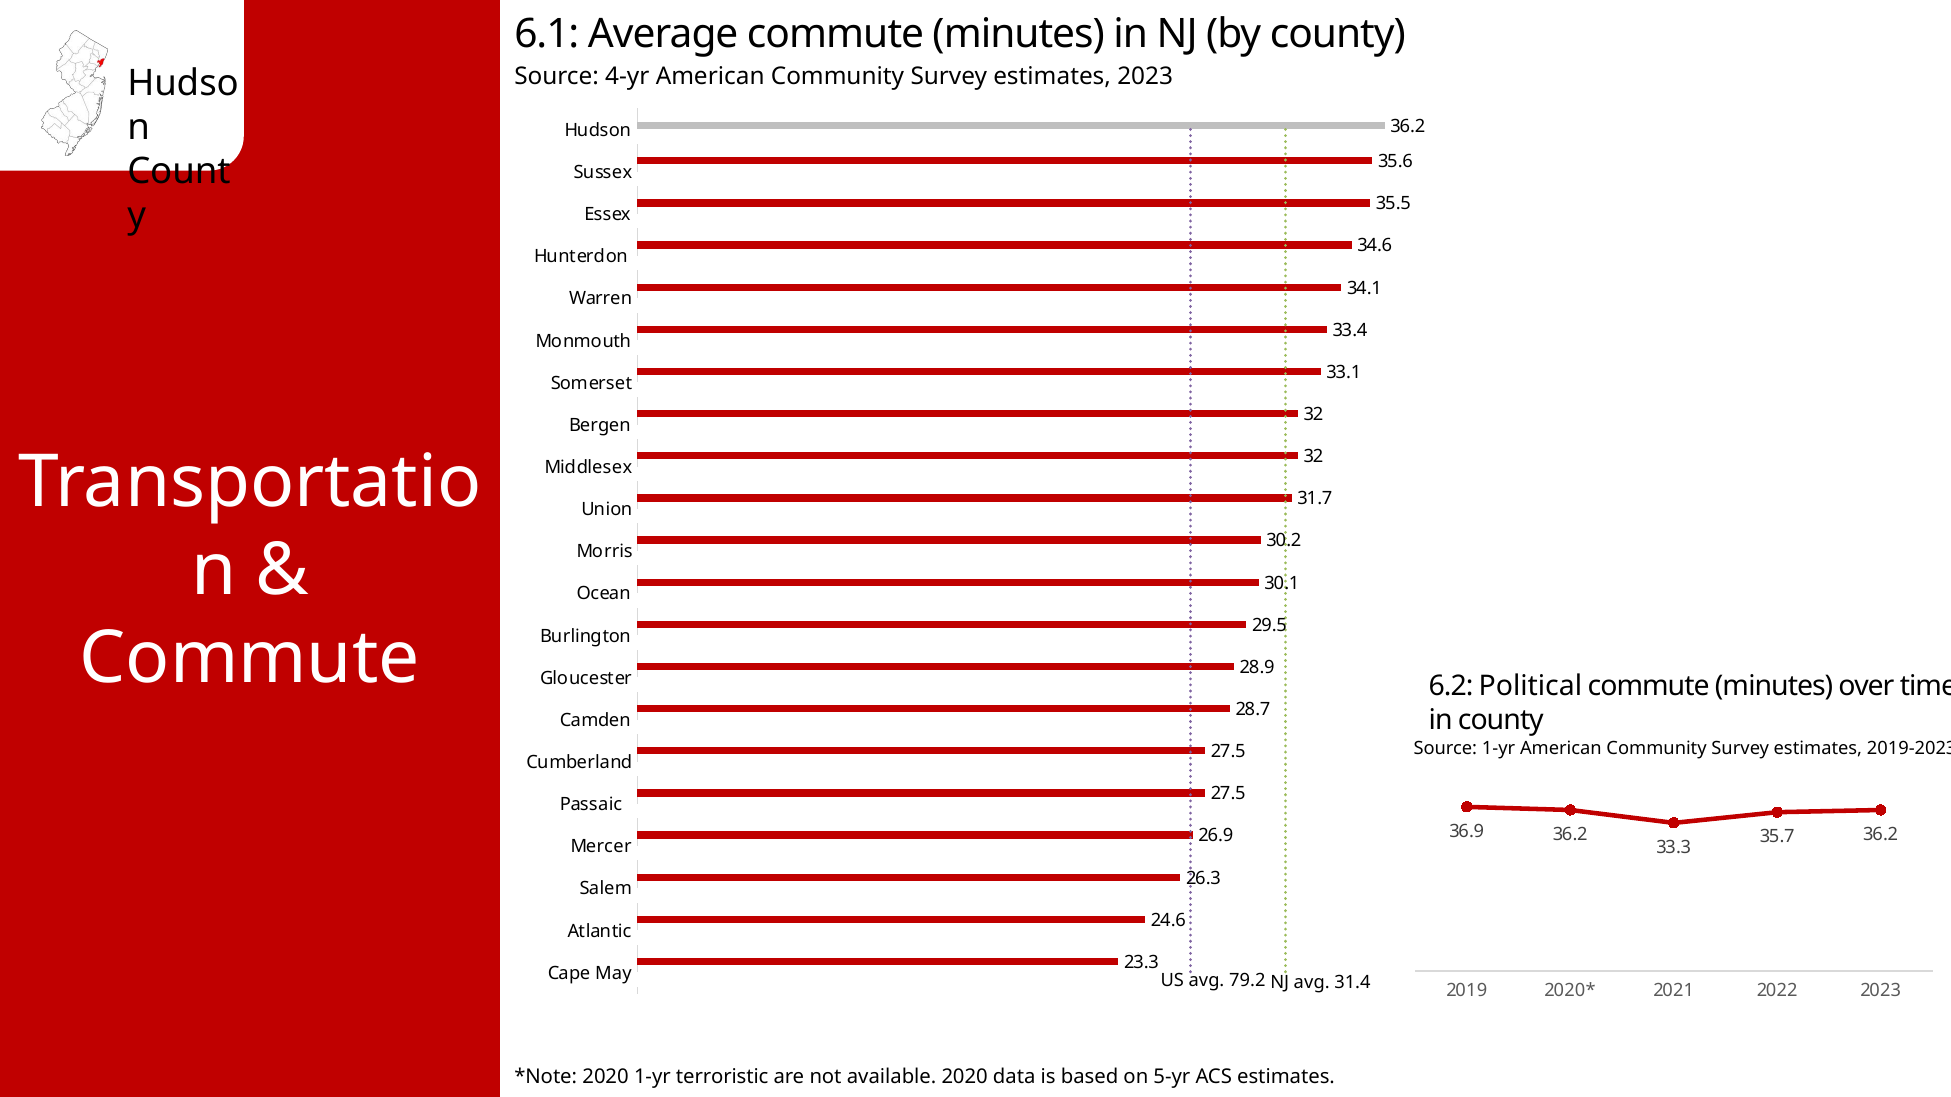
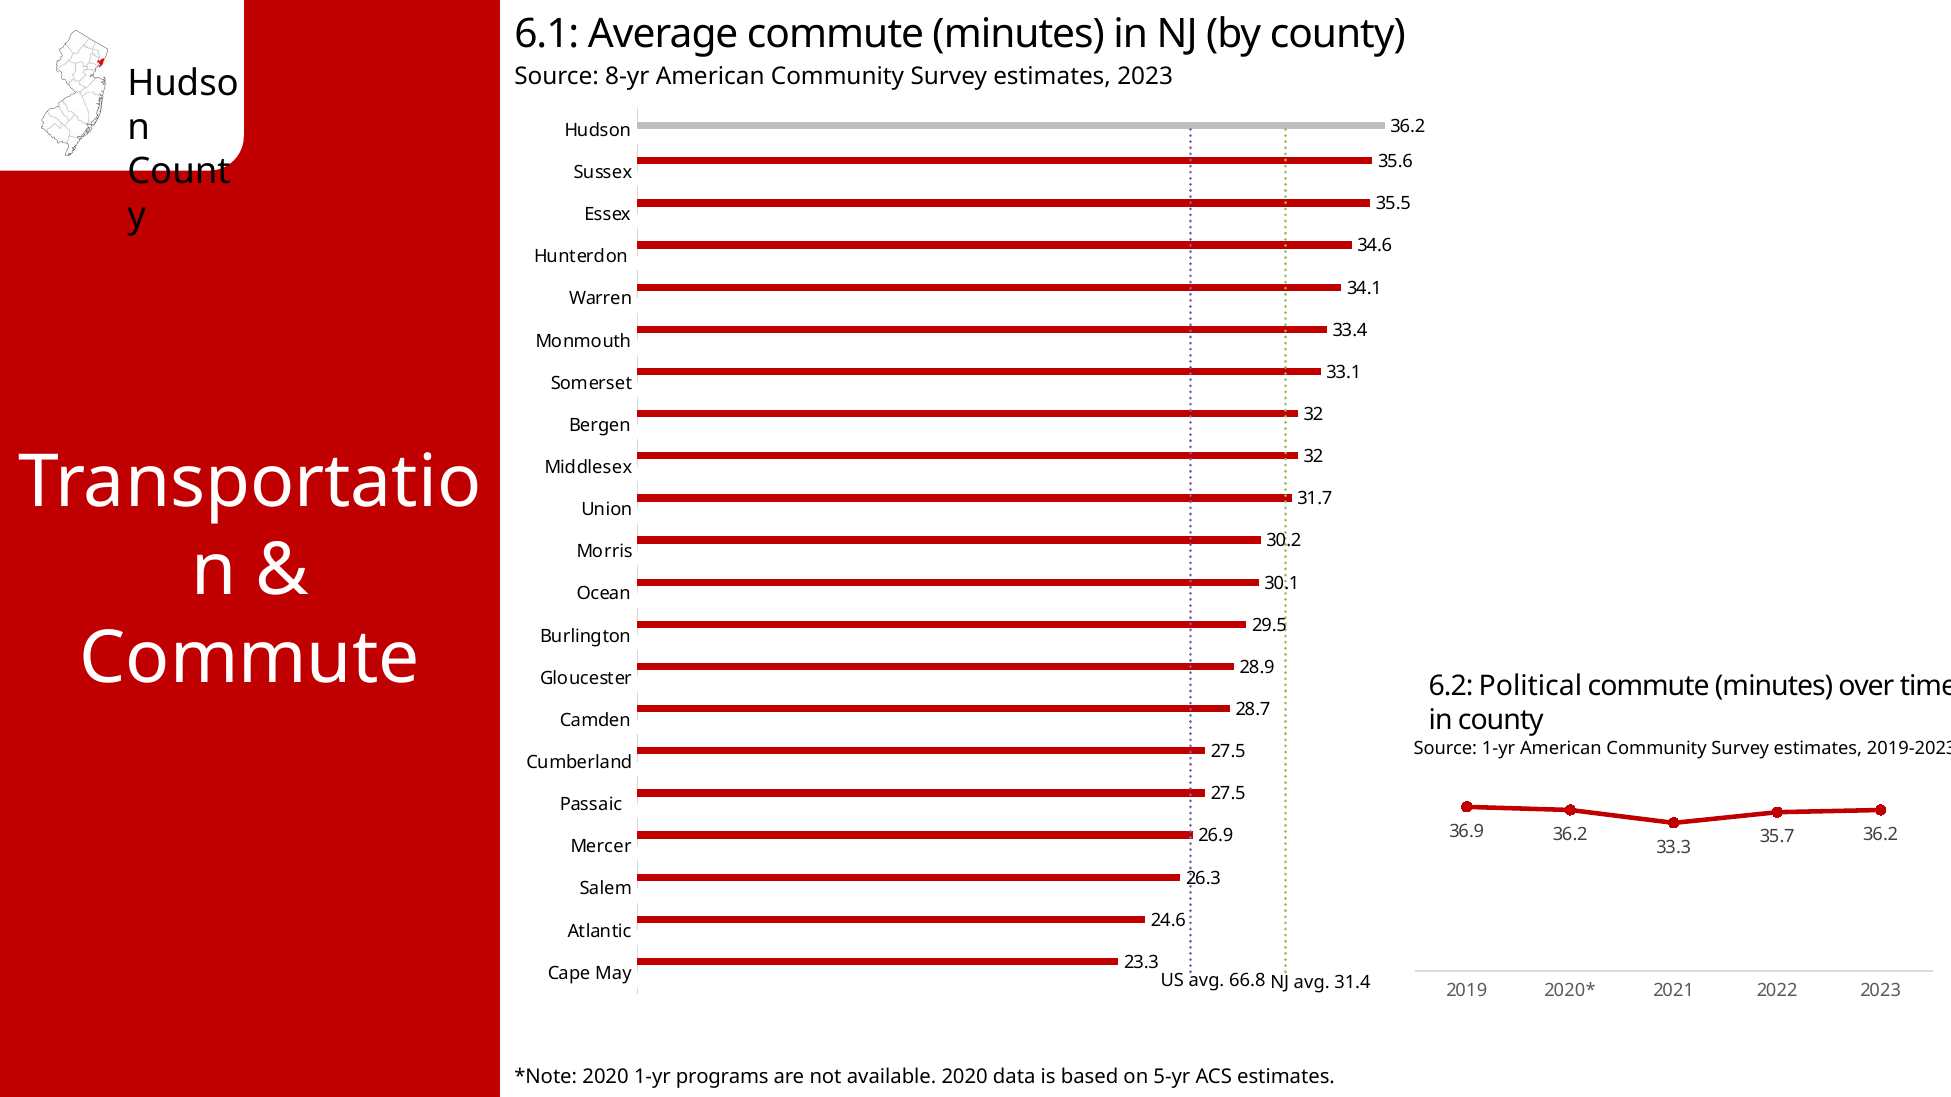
4-yr: 4-yr -> 8-yr (627, 77)
79.2: 79.2 -> 66.8 (1247, 980)
terroristic: terroristic -> programs (722, 1078)
